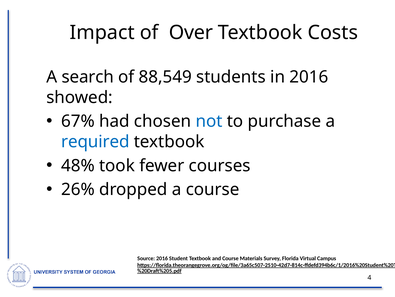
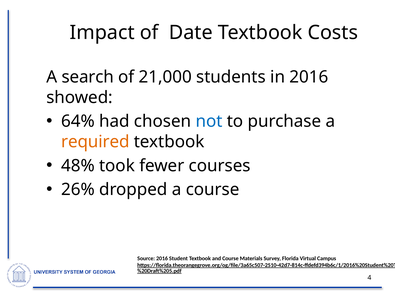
Over: Over -> Date (191, 32)
88,549: 88,549 -> 21,000 (165, 77)
67%: 67% -> 64% (78, 121)
required colour: blue -> orange (95, 141)
